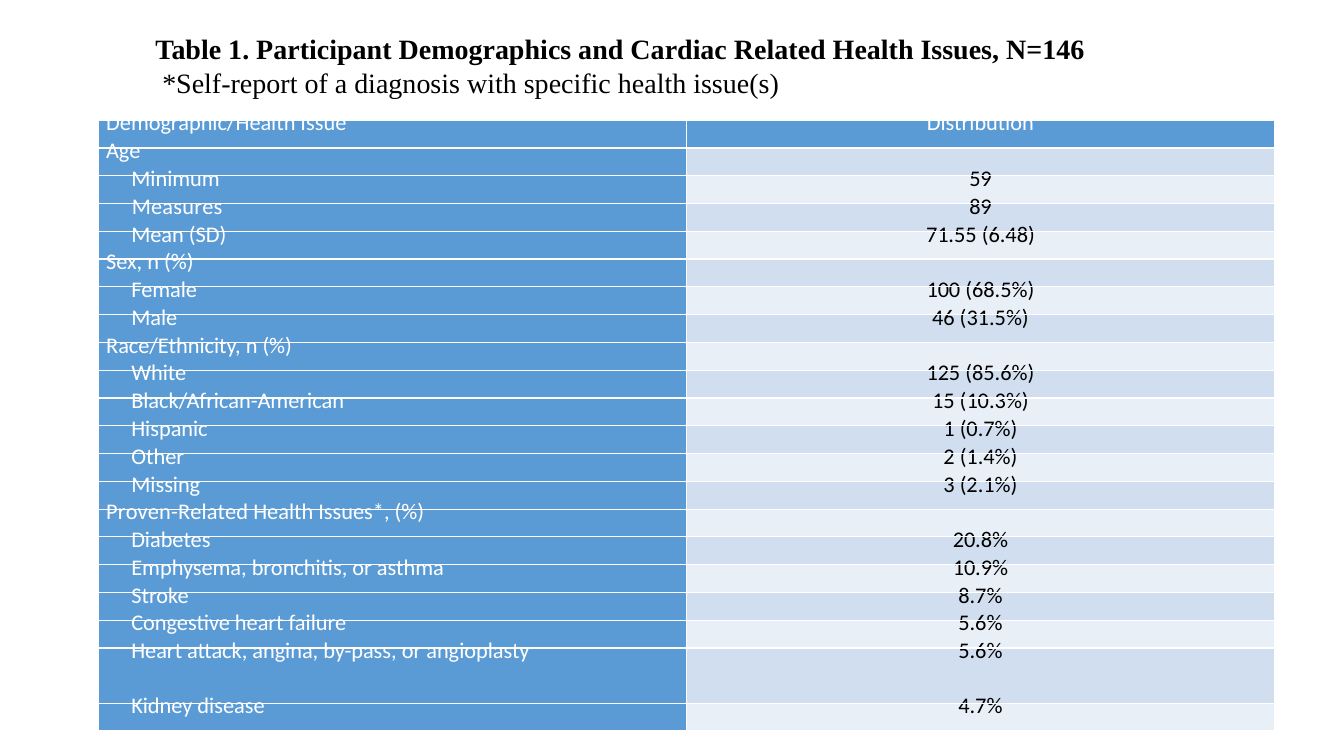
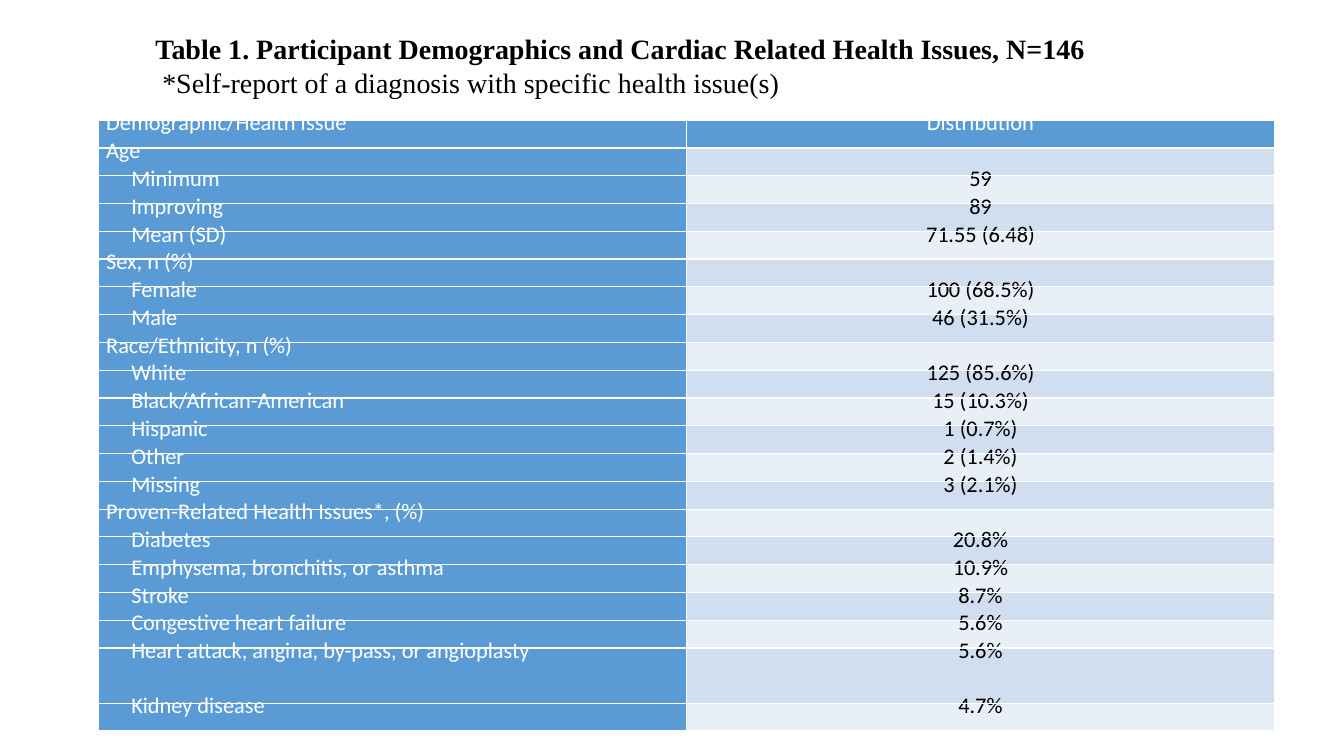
Measures: Measures -> Improving (177, 207)
